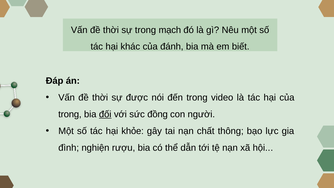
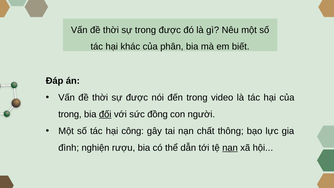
trong mạch: mạch -> được (170, 30)
đánh: đánh -> phân (172, 47)
khỏe: khỏe -> công (133, 131)
nạn underline: none -> present (230, 148)
